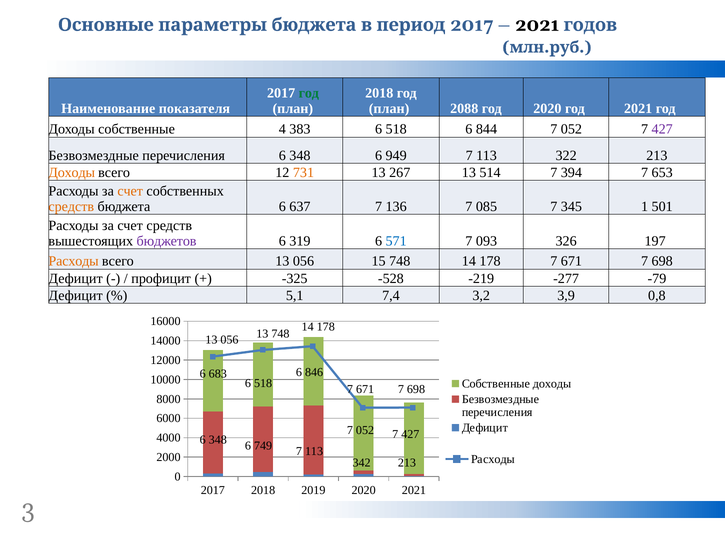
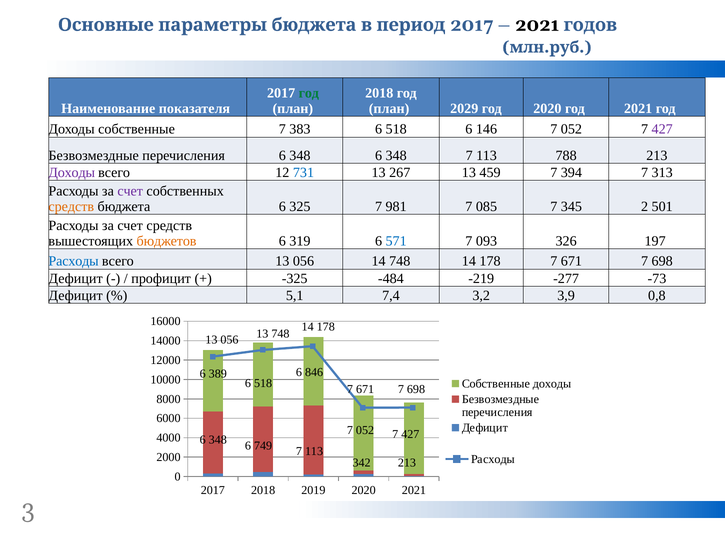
2088: 2088 -> 2029 (464, 109)
собственные 4: 4 -> 7 (282, 130)
844: 844 -> 146 (486, 130)
348 6 949: 949 -> 348 (396, 156)
322: 322 -> 788 (566, 156)
Доходы colour: orange -> purple (72, 173)
731 colour: orange -> blue (304, 173)
514: 514 -> 459 (490, 173)
653: 653 -> 313 (662, 173)
счет colour: orange -> purple (130, 191)
637: 637 -> 325 (300, 207)
136: 136 -> 981 (396, 207)
1: 1 -> 2 (645, 207)
бюджетов colour: purple -> orange (167, 241)
Расходы colour: orange -> blue (74, 262)
056 15: 15 -> 14 (379, 262)
-528: -528 -> -484 (391, 279)
-79: -79 -> -73 (657, 279)
683: 683 -> 389 (218, 374)
